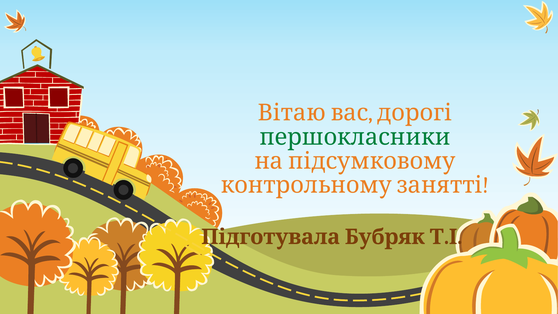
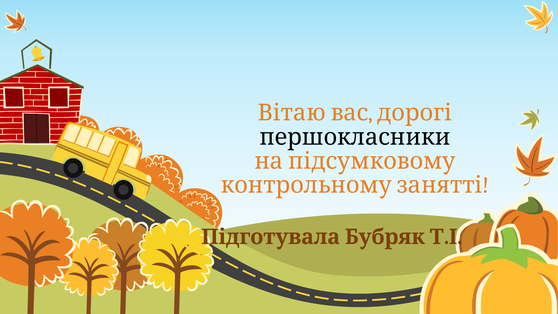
першокласники colour: green -> black (355, 137)
